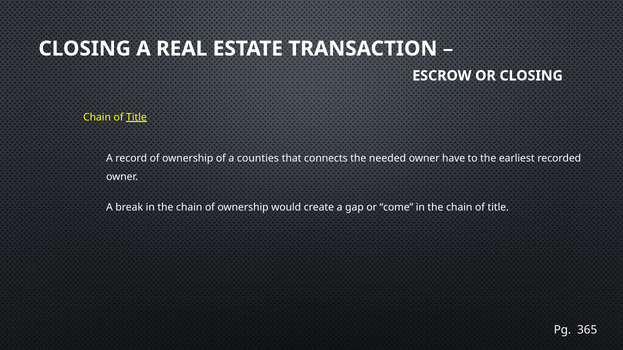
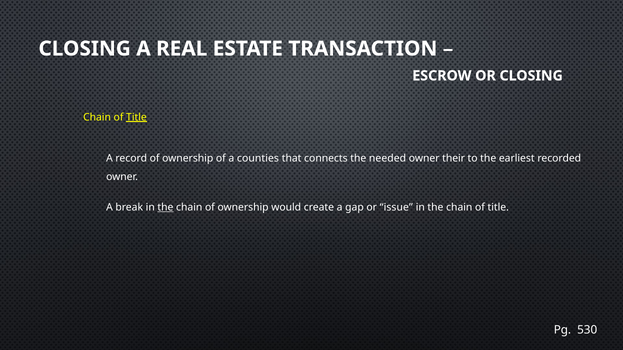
have: have -> their (454, 158)
the underline: none -> present (165, 208)
come: come -> issue (396, 208)
365: 365 -> 530 (587, 330)
